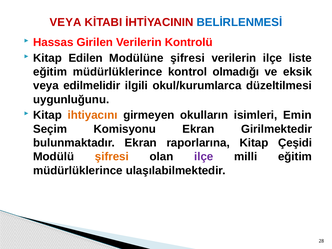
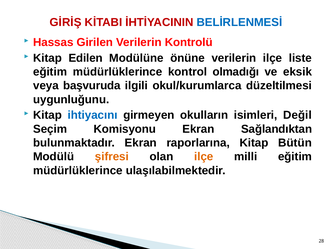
VEYA: VEYA -> GİRİŞ (66, 22)
Modülüne şifresi: şifresi -> önüne (188, 58)
edilmelidir: edilmelidir -> başvuruda (92, 86)
ihtiyacını colour: orange -> blue (93, 115)
Emin: Emin -> Değil (297, 115)
Girilmektedir: Girilmektedir -> Sağlandıktan (277, 129)
Çeşidi: Çeşidi -> Bütün (295, 143)
ilçe colour: purple -> orange (204, 157)
